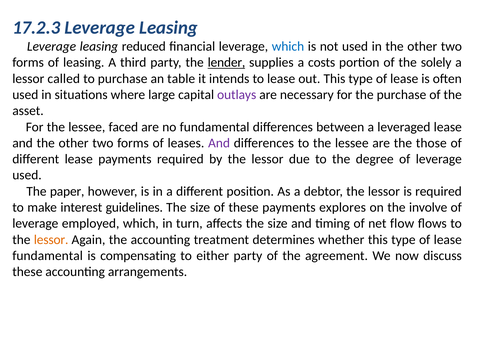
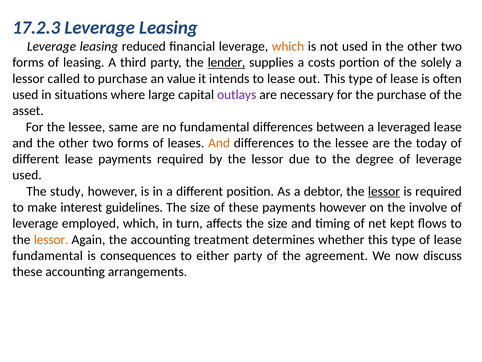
which colour: blue -> orange (288, 46)
table: table -> value (181, 79)
faced: faced -> same (123, 127)
And colour: purple -> orange (219, 143)
those: those -> today (431, 143)
paper: paper -> study (67, 191)
lessor underline: none -> present (384, 191)
payments explores: explores -> however (343, 207)
flow: flow -> kept (402, 223)
compensating: compensating -> consequences (138, 255)
